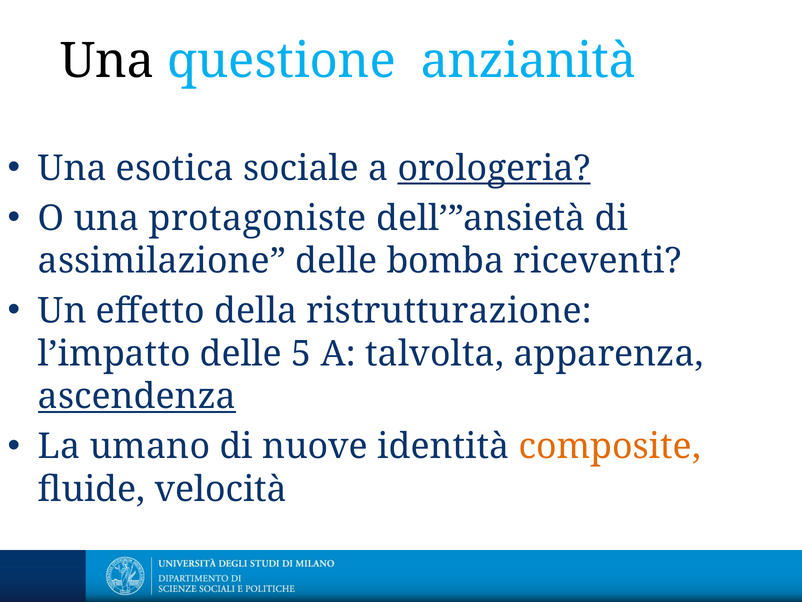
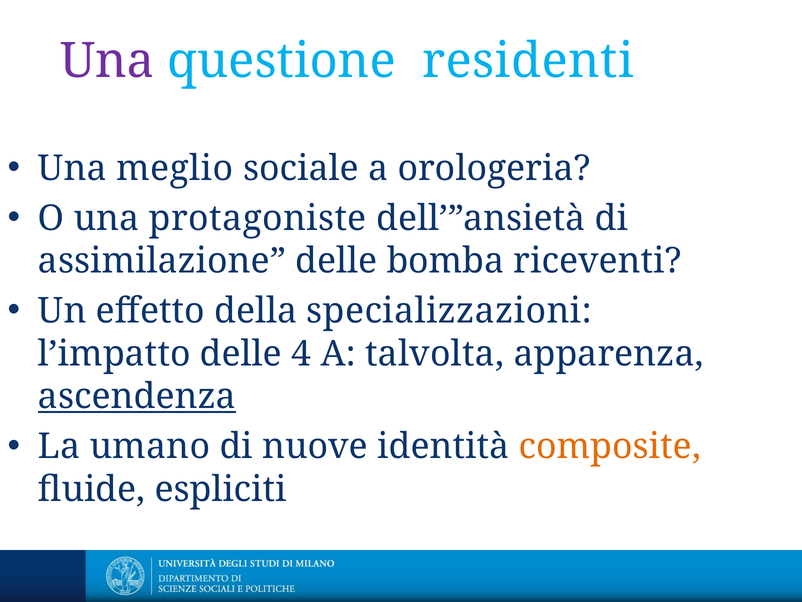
Una colour: black -> purple (107, 61)
anzianità: anzianità -> residenti (528, 61)
esotica: esotica -> meglio (175, 168)
orologeria underline: present -> none (494, 168)
ristrutturazione: ristrutturazione -> specializzazioni (449, 311)
5: 5 -> 4 (301, 354)
velocità: velocità -> espliciti (221, 489)
